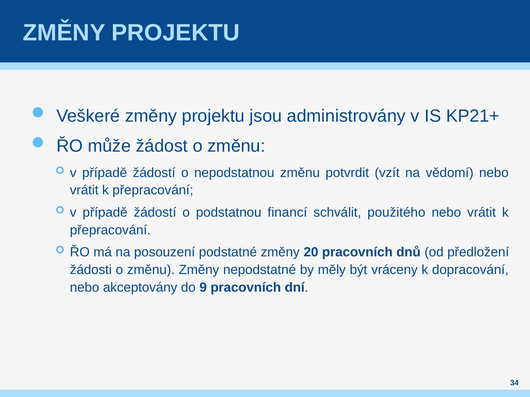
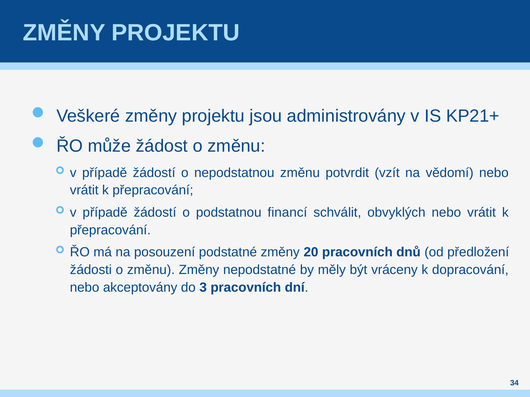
použitého: použitého -> obvyklých (396, 213)
9: 9 -> 3 (203, 288)
